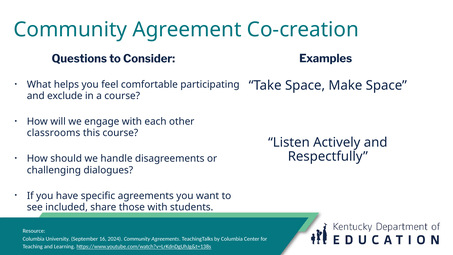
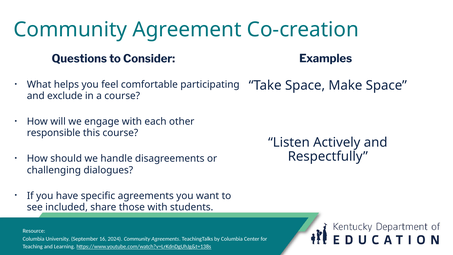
classrooms: classrooms -> responsible (54, 133)
